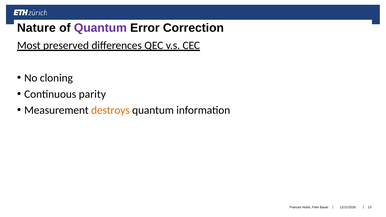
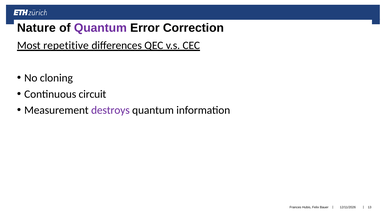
preserved: preserved -> repetitive (66, 46)
parity: parity -> circuit (92, 94)
destroys colour: orange -> purple (110, 110)
